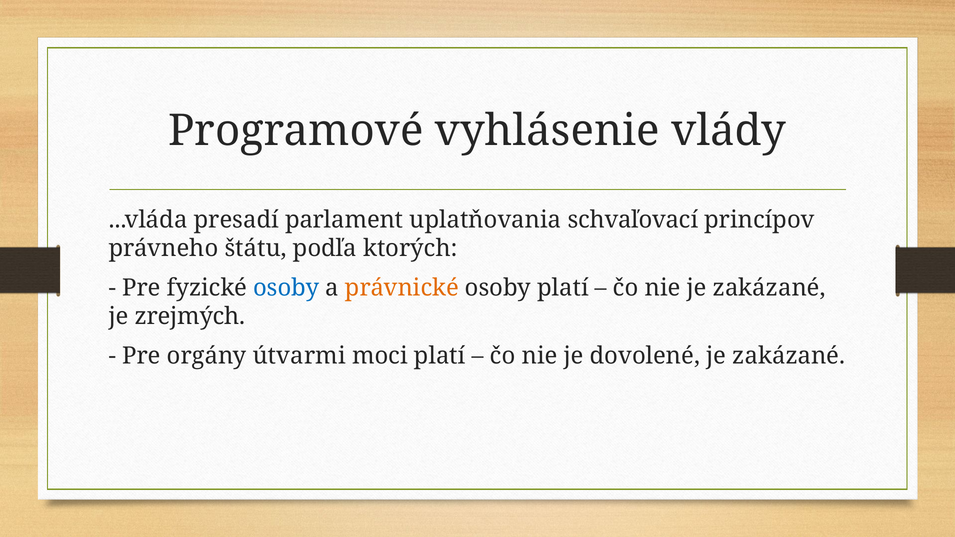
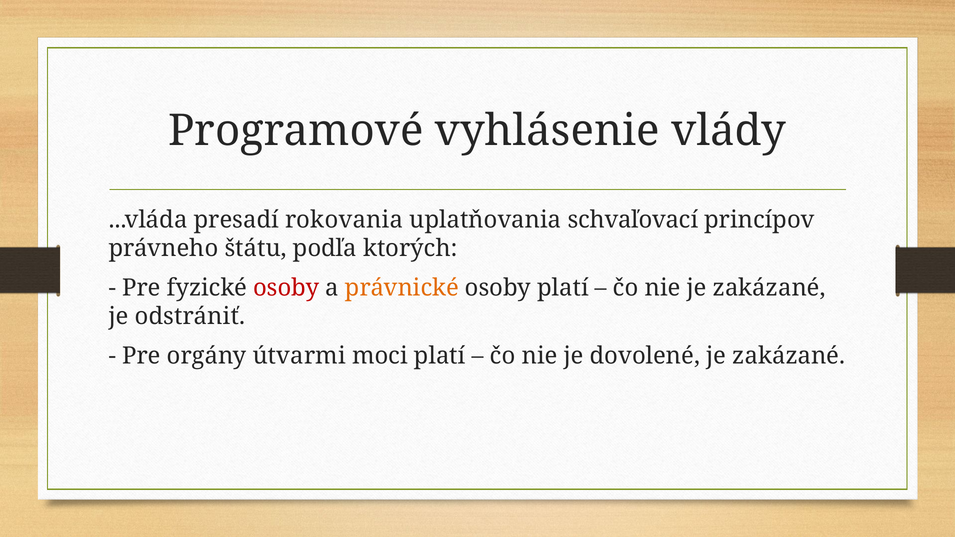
parlament: parlament -> rokovania (344, 220)
osoby colour: blue -> red (286, 288)
zrejmých: zrejmých -> odstrániť (190, 317)
